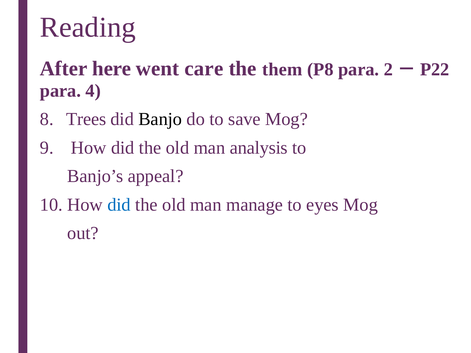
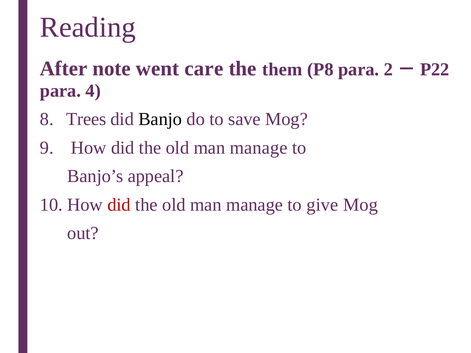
here: here -> note (112, 69)
analysis: analysis -> manage (259, 148)
did colour: blue -> red (119, 205)
eyes: eyes -> give (322, 205)
